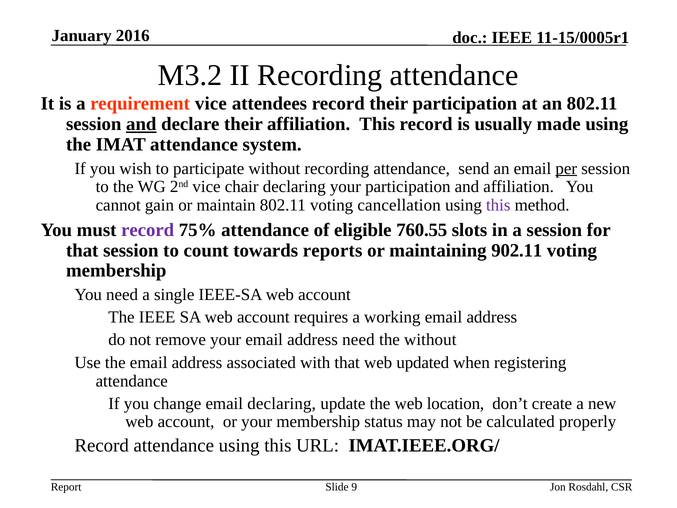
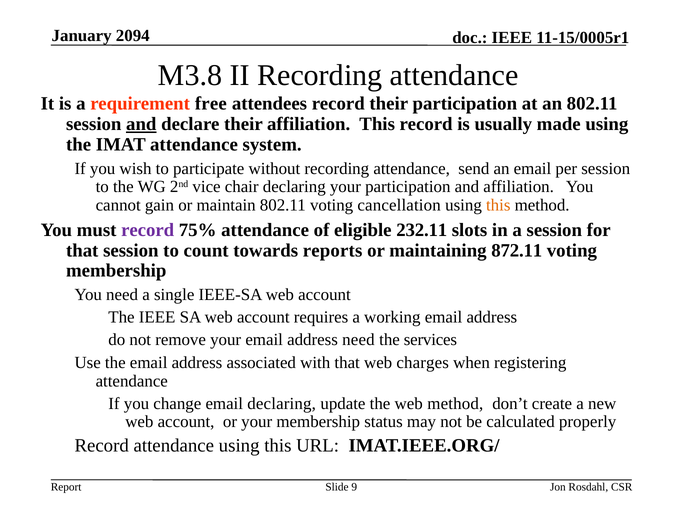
2016: 2016 -> 2094 (133, 36)
M3.2: M3.2 -> M3.8 (190, 75)
requirement vice: vice -> free (211, 104)
per underline: present -> none (566, 168)
this colour: purple -> orange (498, 205)
760.55: 760.55 -> 232.11 (422, 230)
902.11: 902.11 -> 872.11 (517, 250)
the without: without -> services (430, 340)
updated: updated -> charges (423, 363)
web location: location -> method (455, 403)
